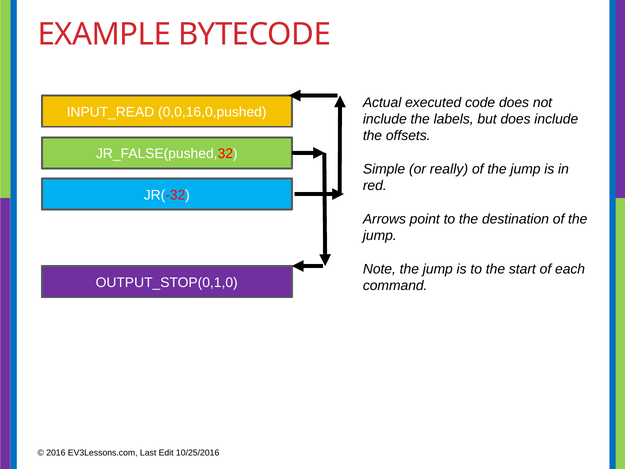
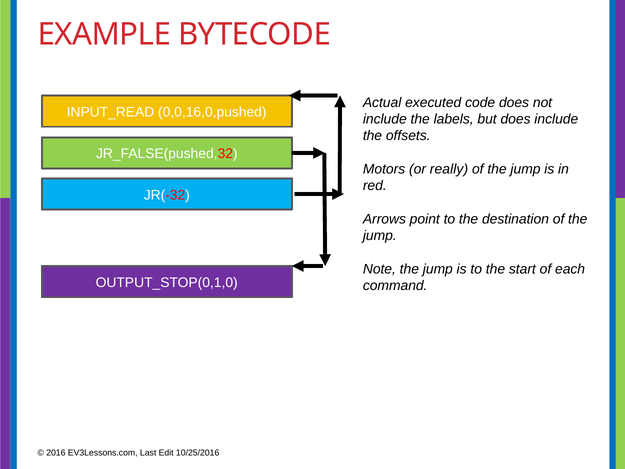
Simple: Simple -> Motors (384, 169)
